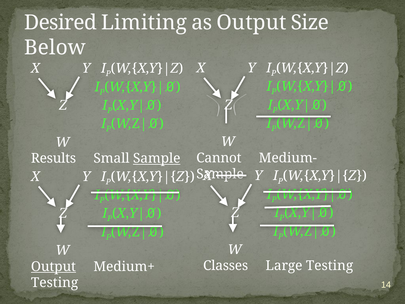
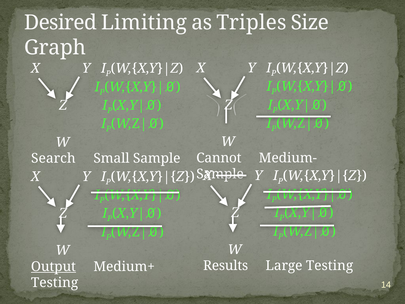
as Output: Output -> Triples (251, 23)
Below: Below -> Graph (55, 48)
Results: Results -> Search (53, 158)
Sample underline: present -> none (157, 158)
Classes: Classes -> Results (226, 266)
